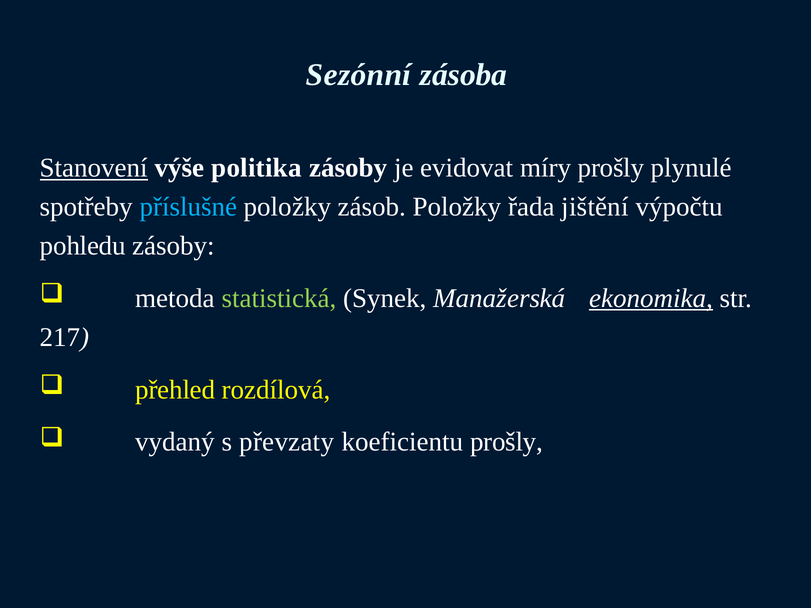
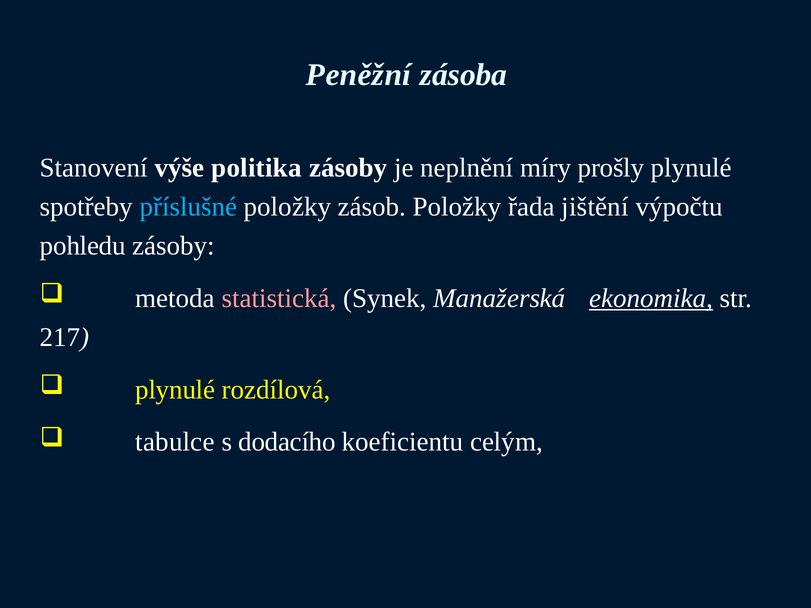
Sezónní: Sezónní -> Peněžní (359, 75)
Stanovení underline: present -> none (94, 168)
evidovat: evidovat -> neplnění (467, 168)
statistická colour: light green -> pink (279, 298)
přehled: přehled -> plynulé (175, 390)
vydaný: vydaný -> tabulce (175, 442)
převzaty: převzaty -> dodacího (287, 442)
koeficientu prošly: prošly -> celým (506, 442)
